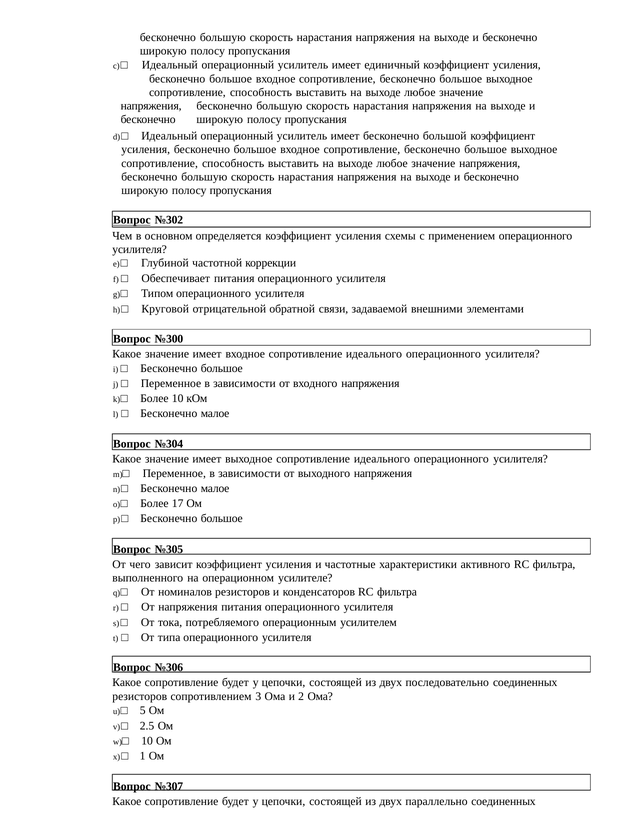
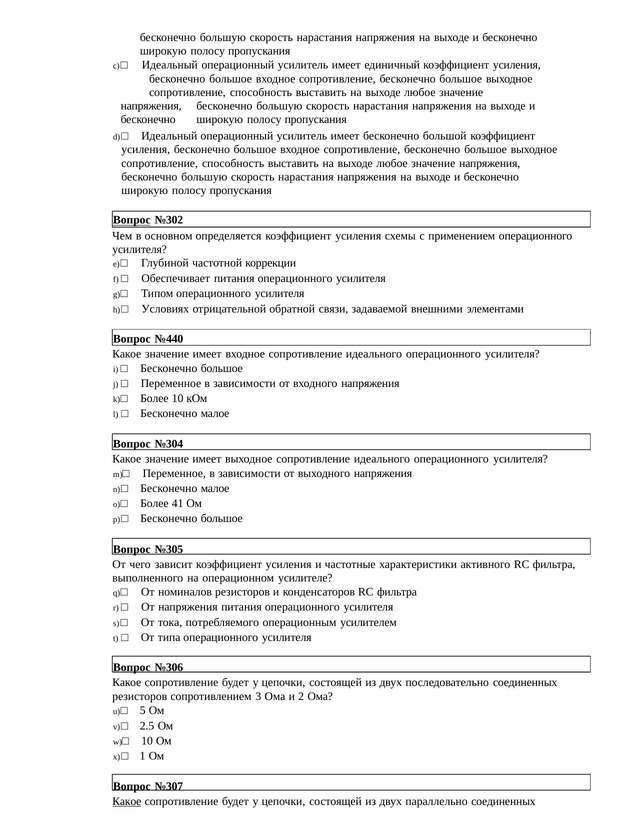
Круговой: Круговой -> Условиях (165, 309)
№300: №300 -> №440 (169, 339)
17: 17 -> 41 (178, 504)
Какое underline: none -> present (127, 802)
